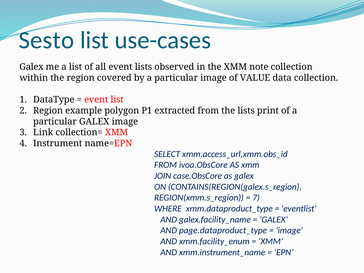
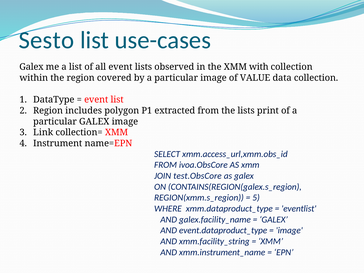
note: note -> with (259, 67)
example: example -> includes (84, 111)
case.ObsCore: case.ObsCore -> test.ObsCore (198, 176)
7: 7 -> 5 (256, 198)
page.dataproduct_type: page.dataproduct_type -> event.dataproduct_type (223, 230)
xmm.facility_enum: xmm.facility_enum -> xmm.facility_string (214, 241)
